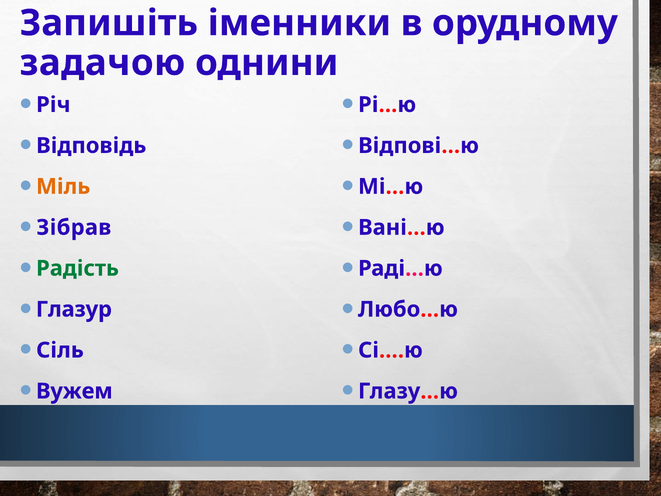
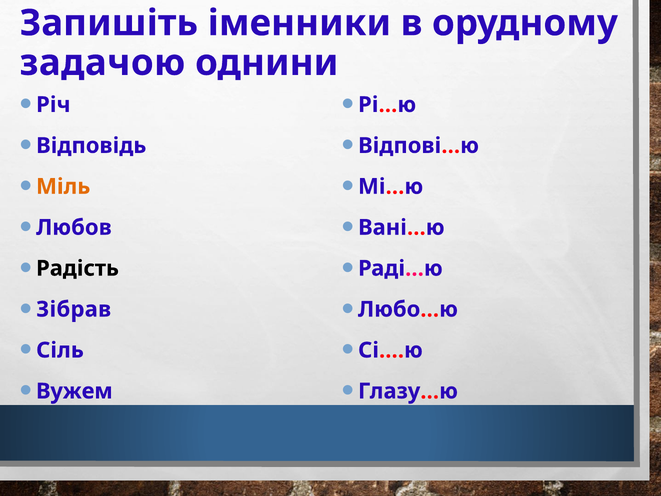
Зібрав: Зібрав -> Любов (74, 227)
Радість colour: green -> black (78, 268)
Глазур: Глазур -> Зібрав (74, 309)
